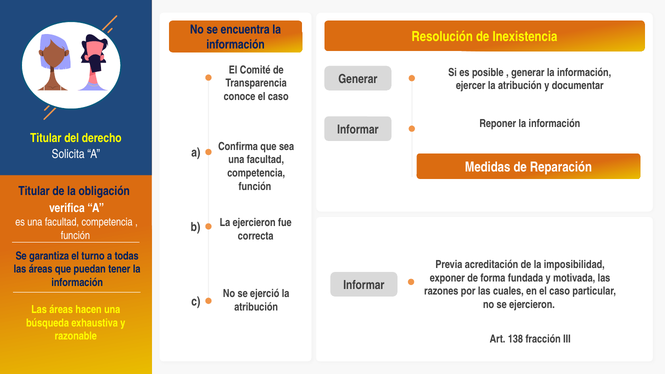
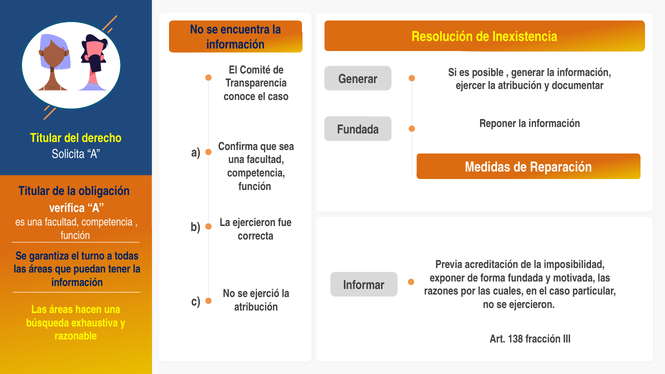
Informar: Informar -> Fundada (358, 130)
